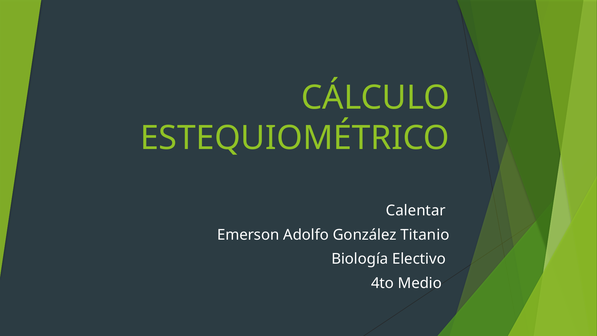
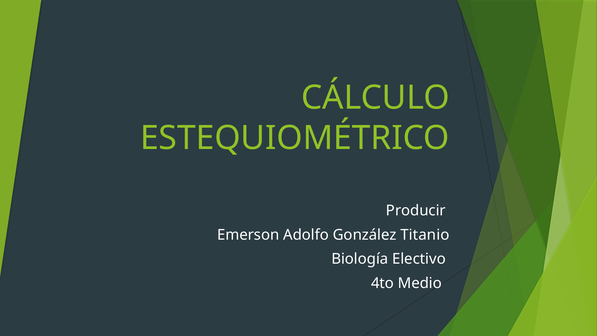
Calentar: Calentar -> Producir (416, 211)
